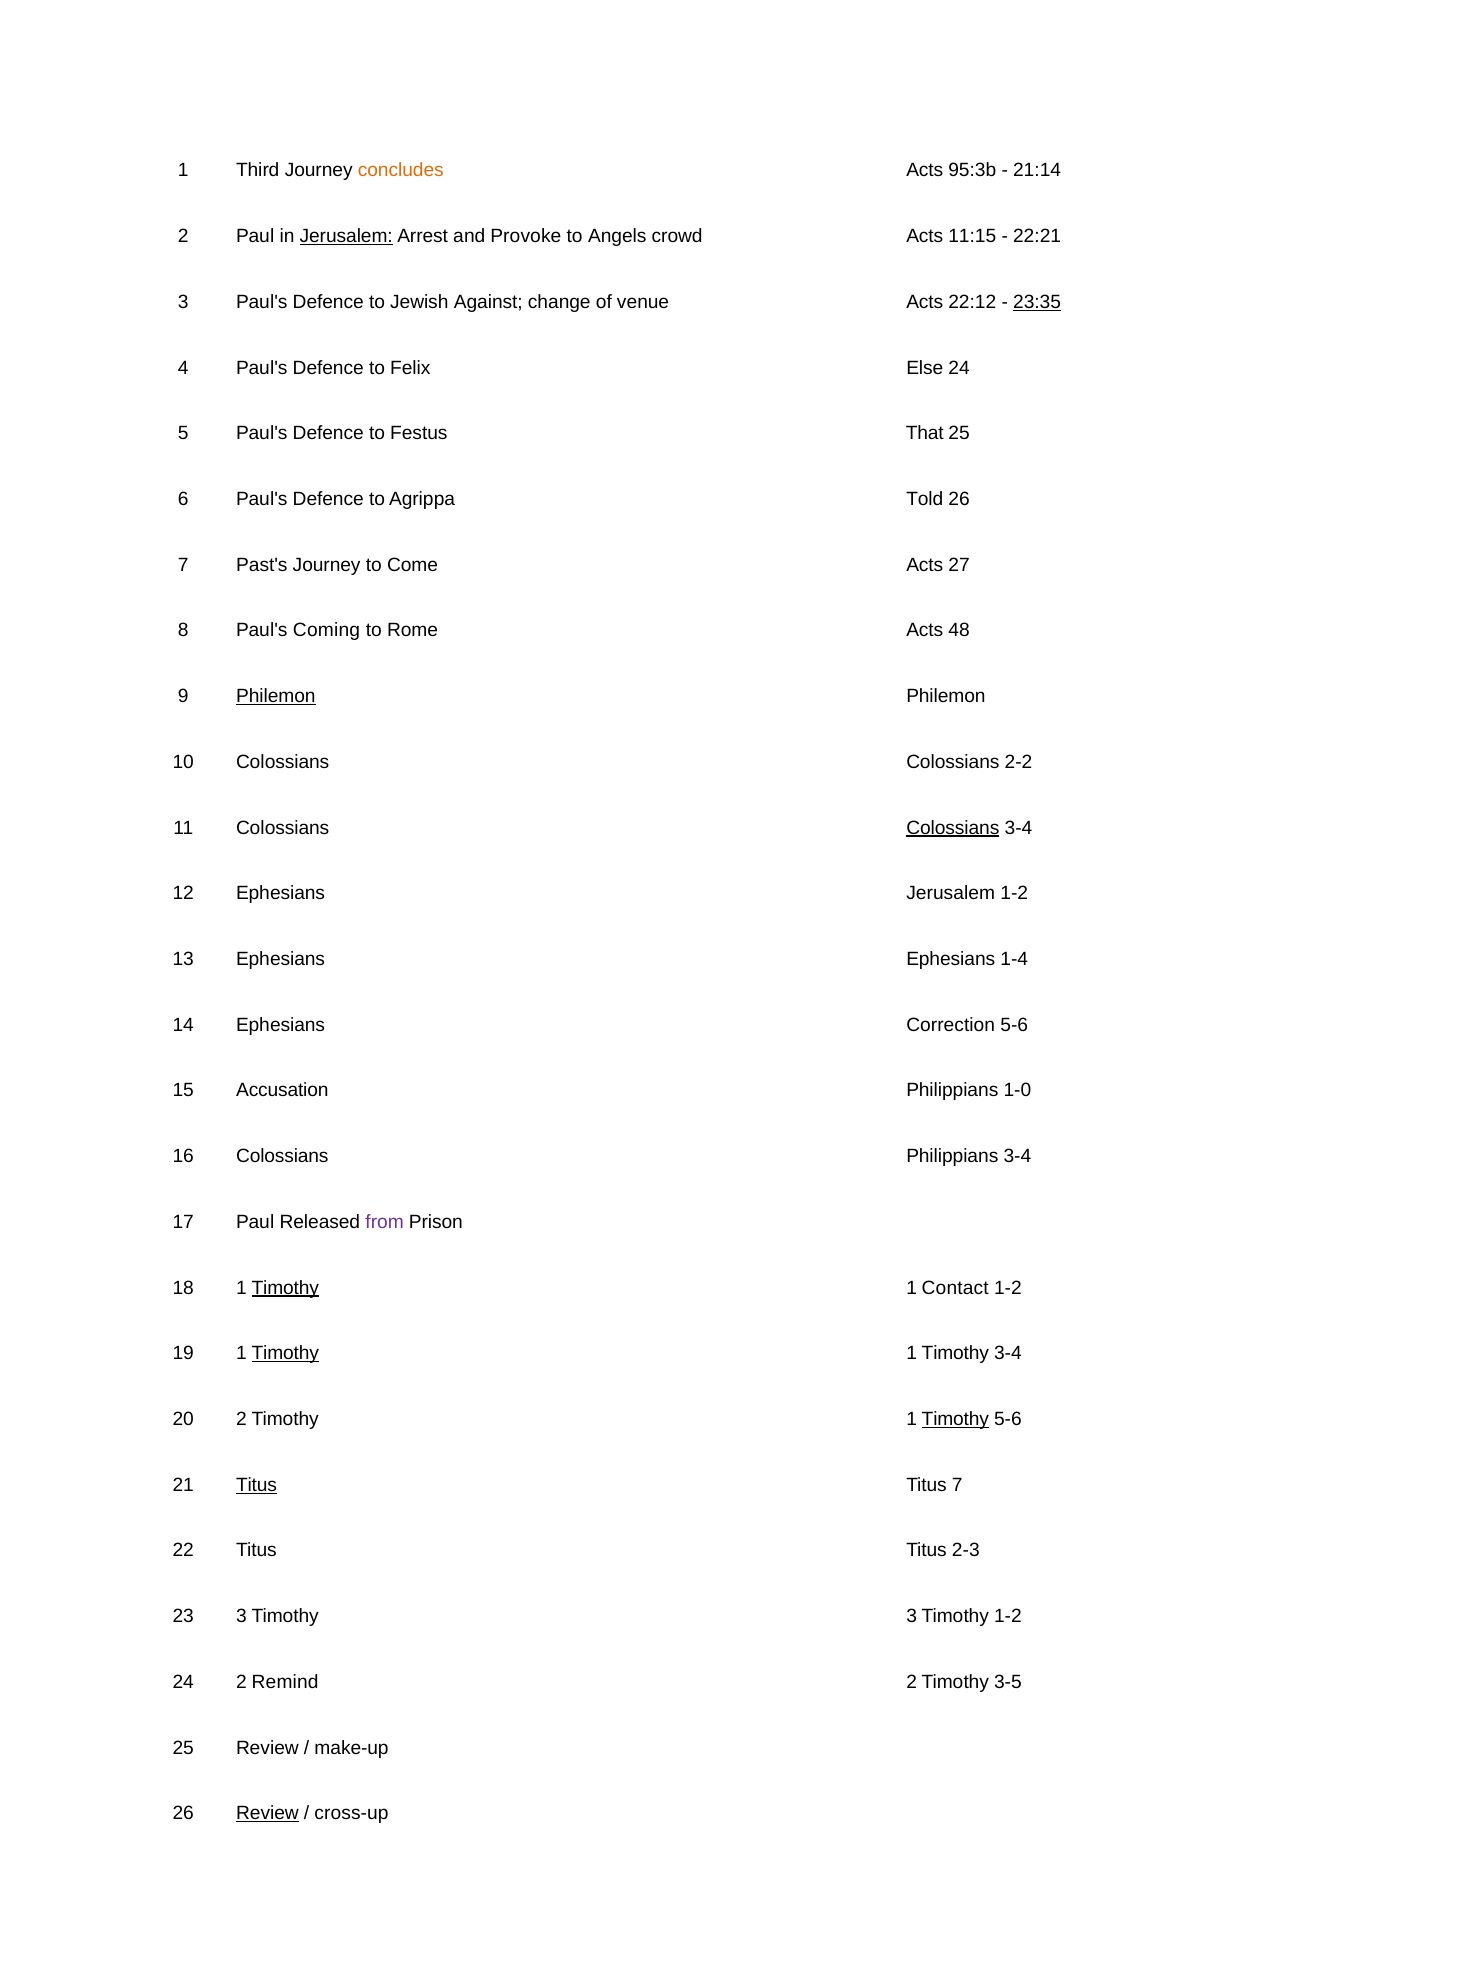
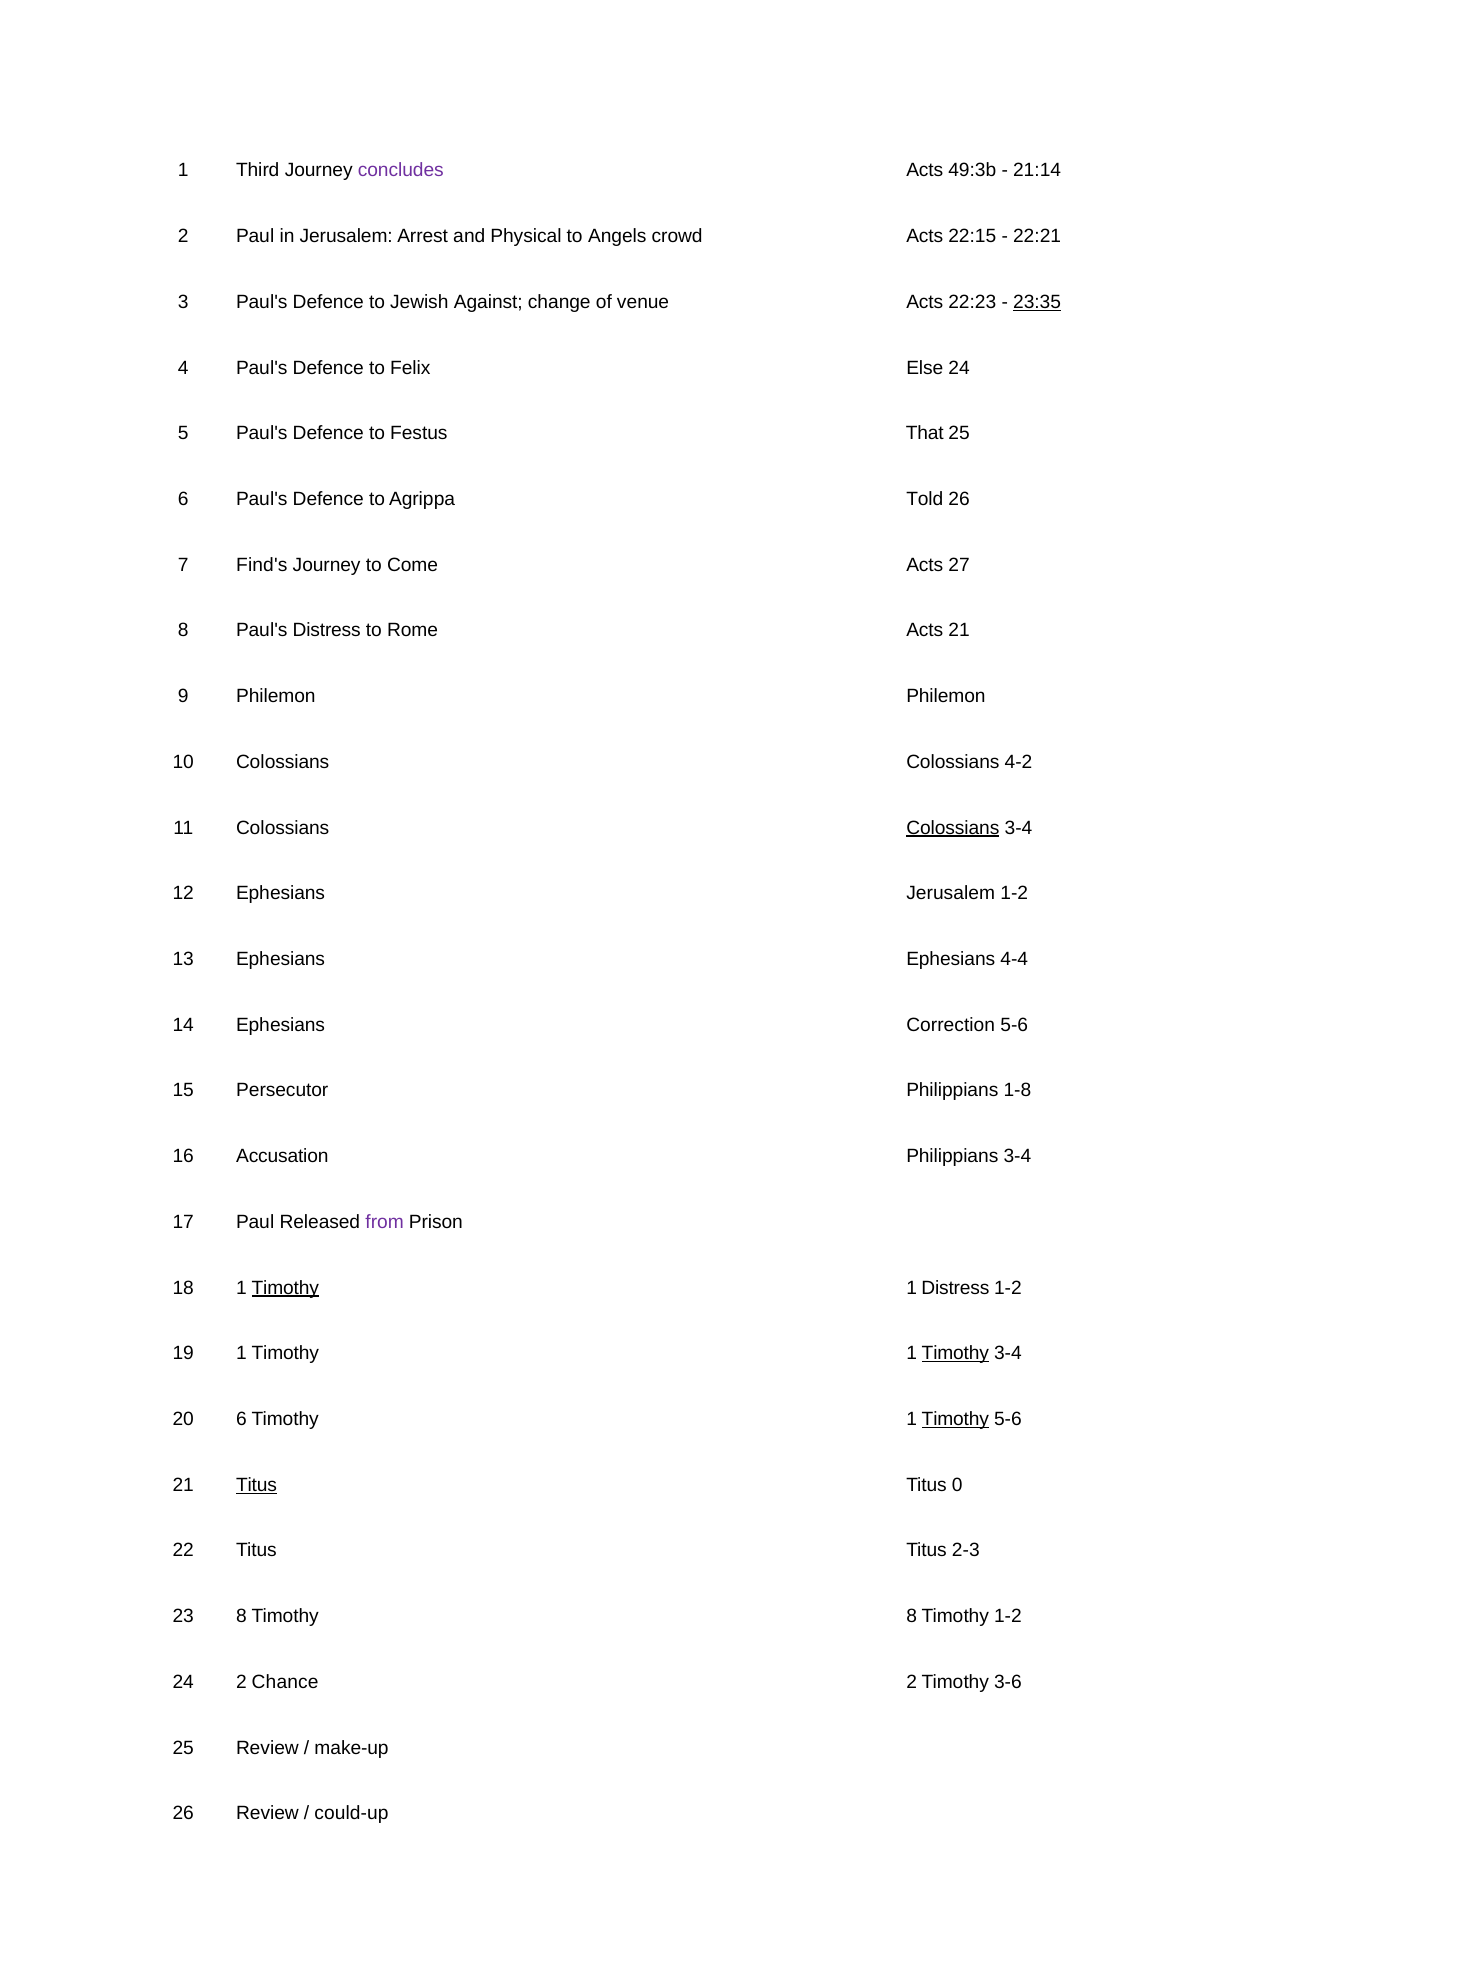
concludes colour: orange -> purple (401, 171)
95:3b: 95:3b -> 49:3b (972, 171)
Jerusalem underline: present -> none (346, 236)
Provoke: Provoke -> Physical (526, 236)
11:15: 11:15 -> 22:15 (972, 236)
22:12: 22:12 -> 22:23 (972, 302)
Past's: Past's -> Find's (262, 565)
Paul's Coming: Coming -> Distress (327, 631)
Acts 48: 48 -> 21 (959, 631)
Philemon underline: present -> none (276, 696)
2-2: 2-2 -> 4-2 (1018, 762)
1-4: 1-4 -> 4-4 (1014, 959)
Accusation: Accusation -> Persecutor (282, 1091)
1-0: 1-0 -> 1-8 (1017, 1091)
16 Colossians: Colossians -> Accusation (282, 1156)
1 Contact: Contact -> Distress (955, 1288)
Timothy underline: present -> none (285, 1354)
Timothy underline: none -> present (955, 1354)
20 2: 2 -> 6 (242, 1419)
Titus 7: 7 -> 0 (957, 1485)
23 3: 3 -> 8 (242, 1617)
Timothy 3: 3 -> 8 (912, 1617)
Remind: Remind -> Chance (285, 1682)
3-5: 3-5 -> 3-6 (1008, 1682)
Review underline: present -> none (267, 1814)
cross-up: cross-up -> could-up (352, 1814)
